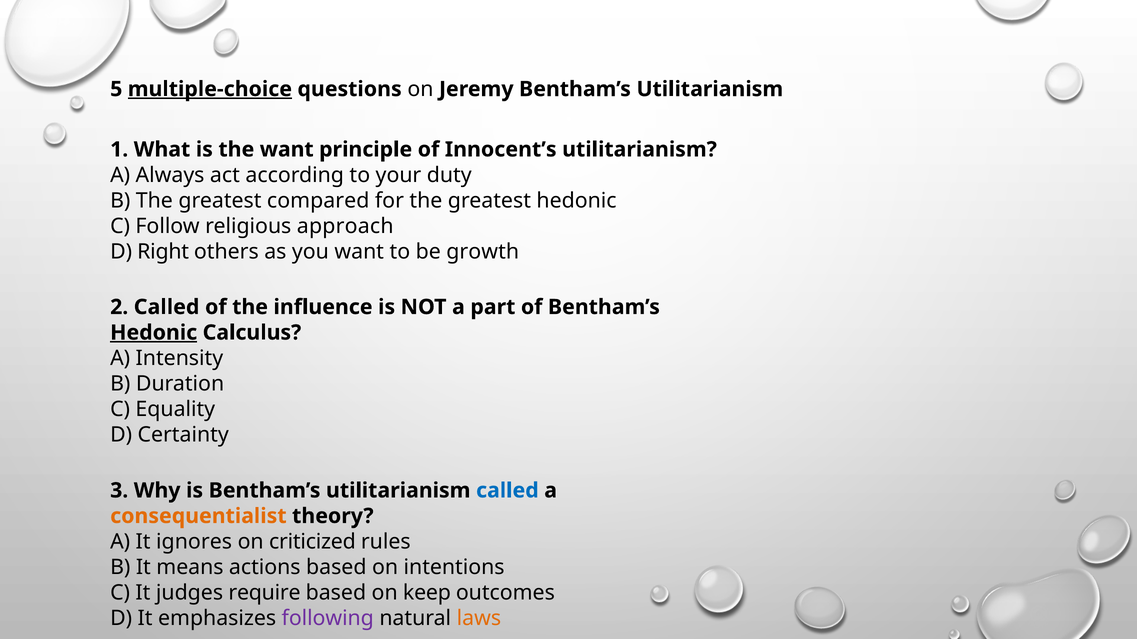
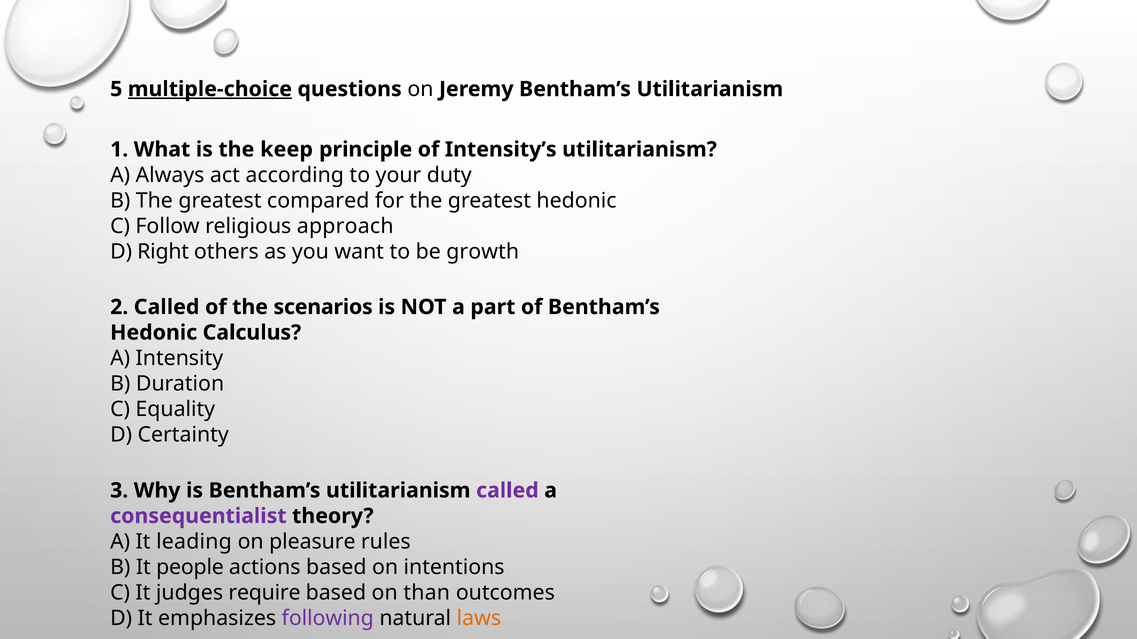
the want: want -> keep (287, 150)
Innocent’s: Innocent’s -> Intensity’s (501, 150)
influence: influence -> scenarios (323, 307)
Hedonic underline: present -> none (154, 333)
called colour: blue -> purple (507, 491)
consequentialist colour: orange -> purple (198, 516)
ignores: ignores -> leading (194, 542)
criticized: criticized -> pleasure (312, 542)
means: means -> people (190, 568)
keep: keep -> than (427, 593)
